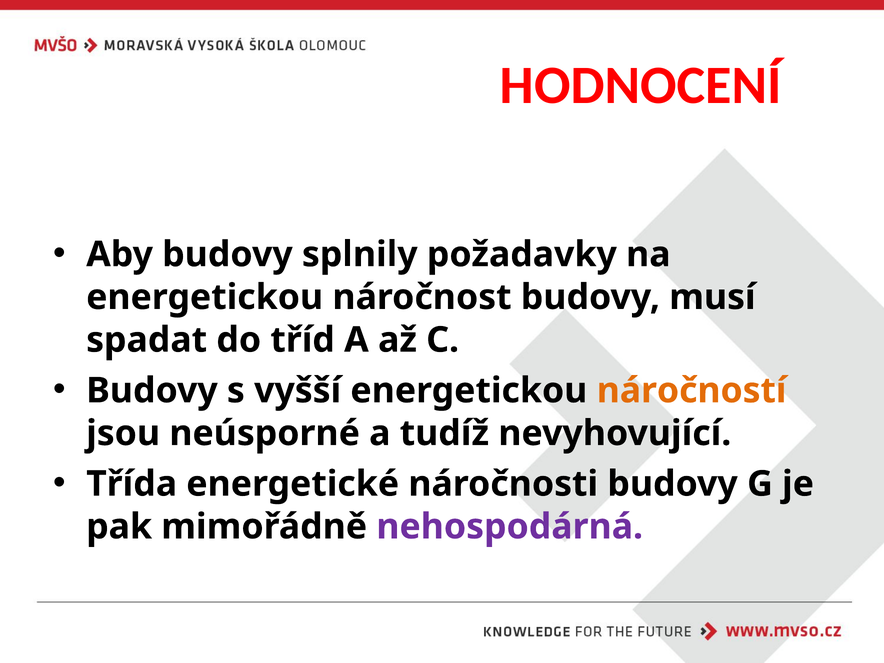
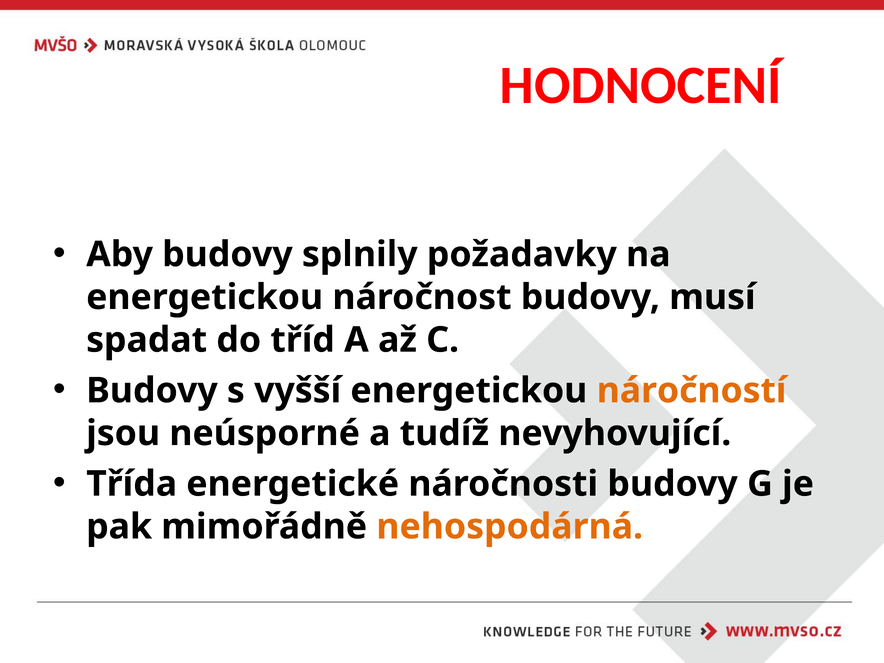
nehospodárná colour: purple -> orange (510, 527)
